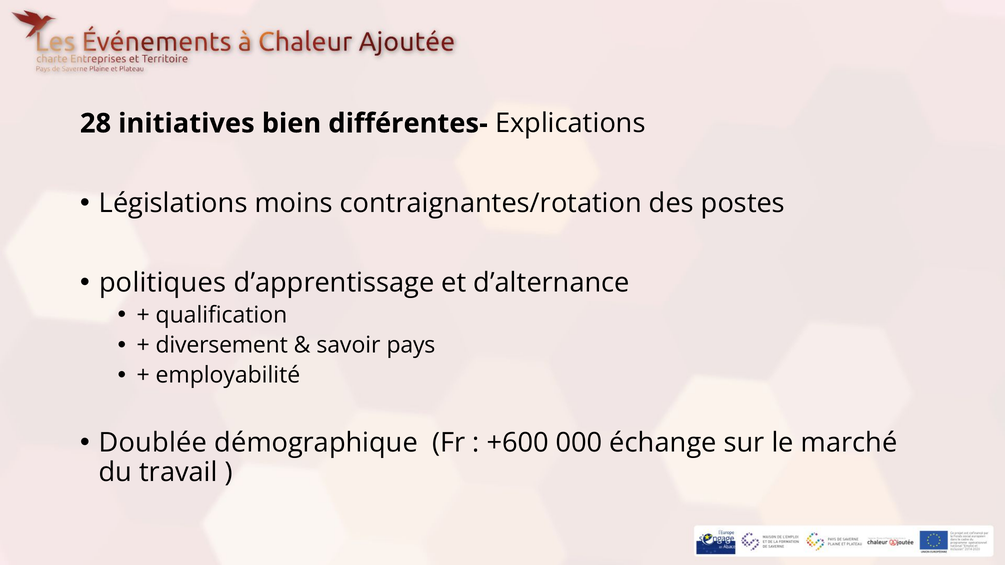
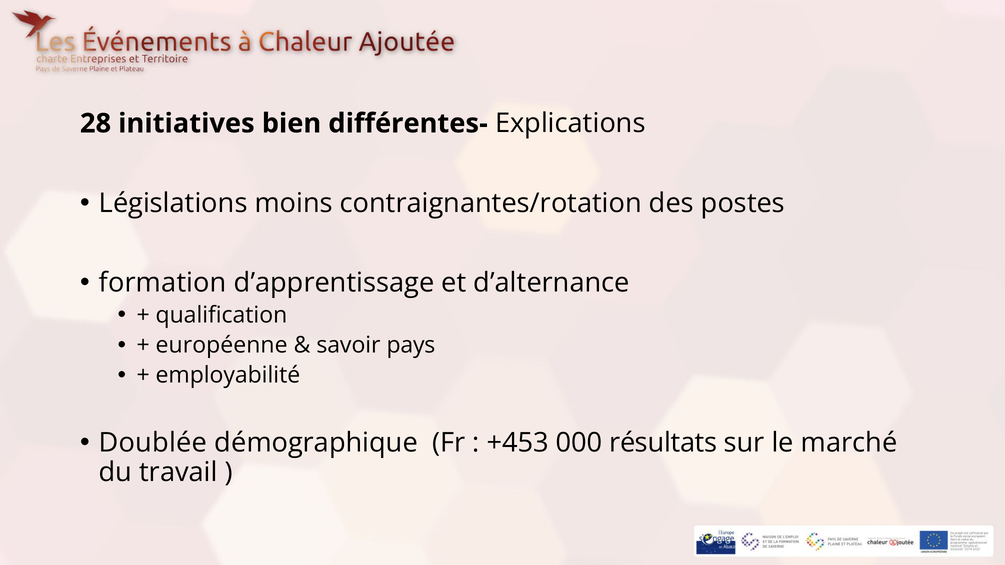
politiques: politiques -> formation (163, 283)
diversement: diversement -> européenne (222, 345)
+600: +600 -> +453 (518, 443)
échange: échange -> résultats (663, 443)
